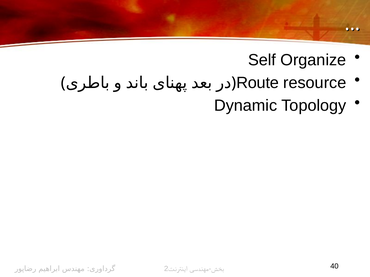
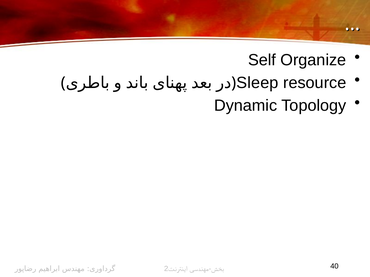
Route: Route -> Sleep (257, 83)
